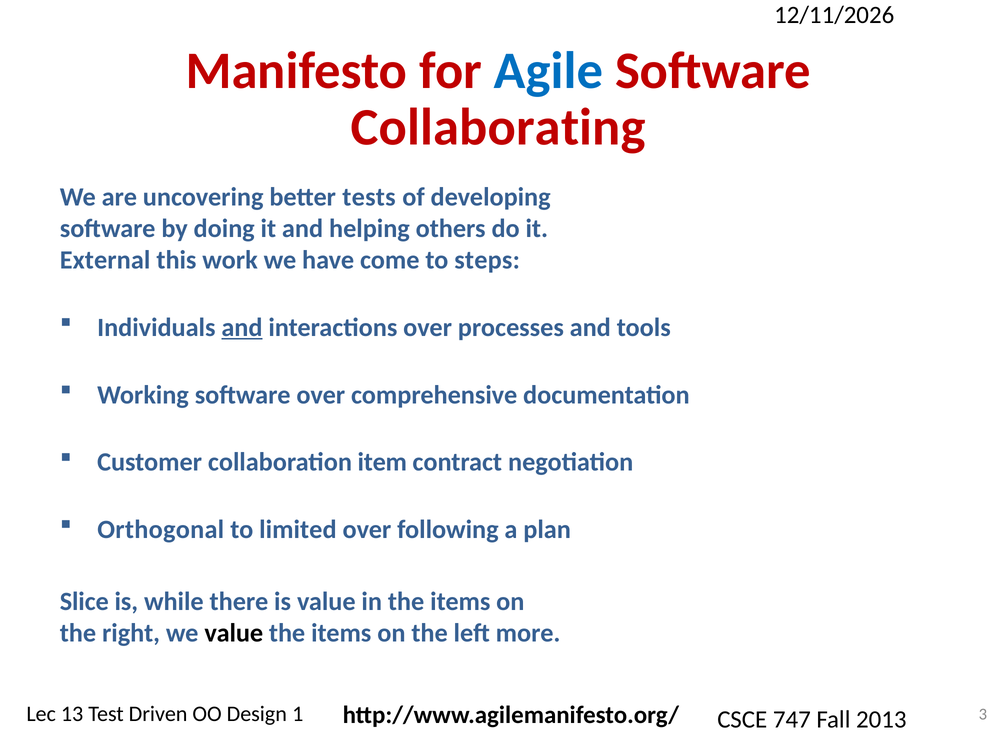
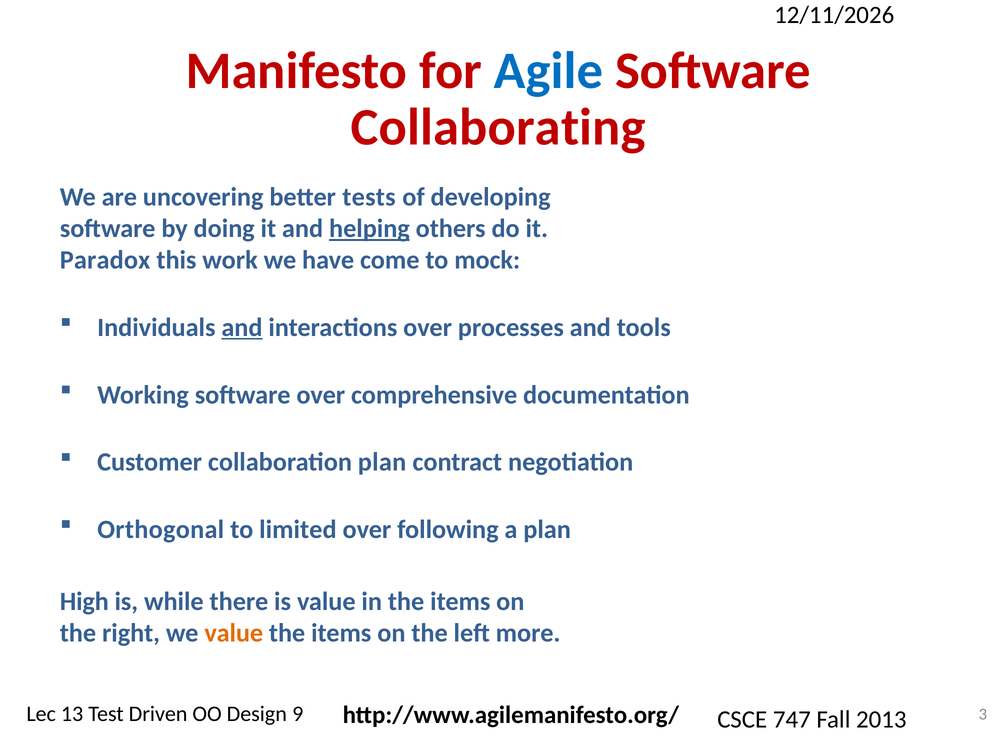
helping underline: none -> present (369, 229)
External: External -> Paradox (105, 260)
steps: steps -> mock (487, 260)
collaboration item: item -> plan (382, 462)
Slice: Slice -> High (84, 601)
value colour: black -> orange (234, 633)
1: 1 -> 9 (298, 714)
